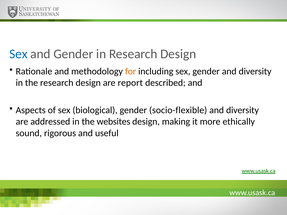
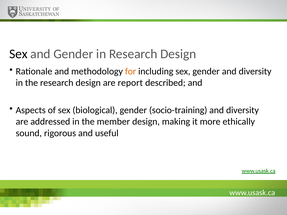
Sex colour: blue -> black (18, 54)
socio-flexible: socio-flexible -> socio-training (178, 110)
websites: websites -> member (113, 122)
